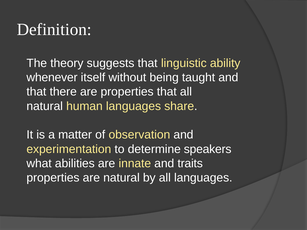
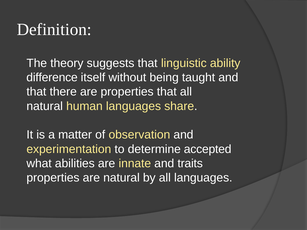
whenever: whenever -> difference (52, 78)
speakers: speakers -> accepted (208, 149)
